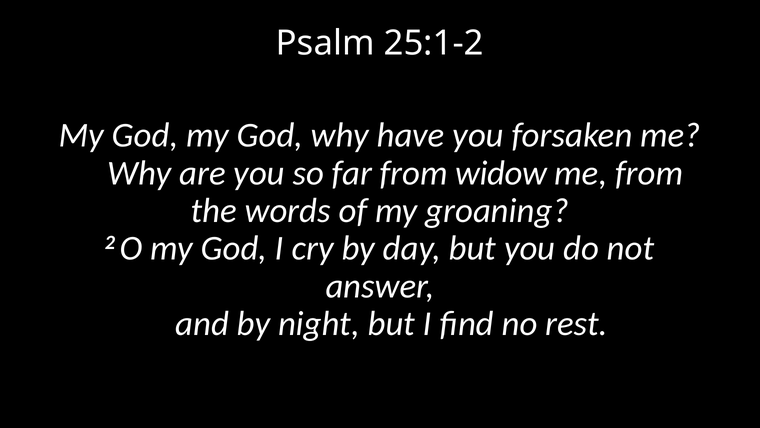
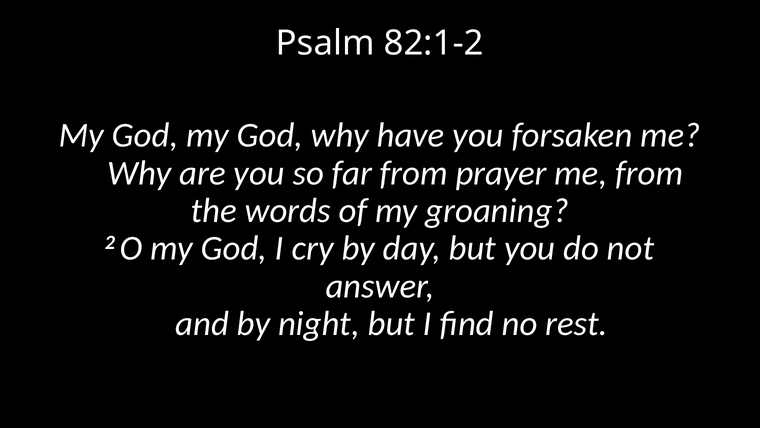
25:1-2: 25:1-2 -> 82:1-2 (434, 43)
widow: widow -> prayer (501, 173)
